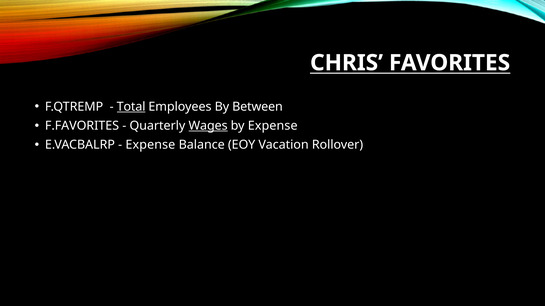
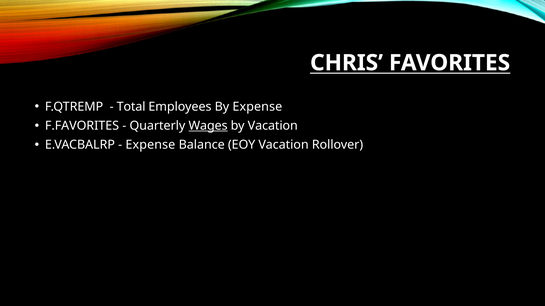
Total underline: present -> none (131, 107)
By Between: Between -> Expense (257, 107)
by Expense: Expense -> Vacation (273, 126)
